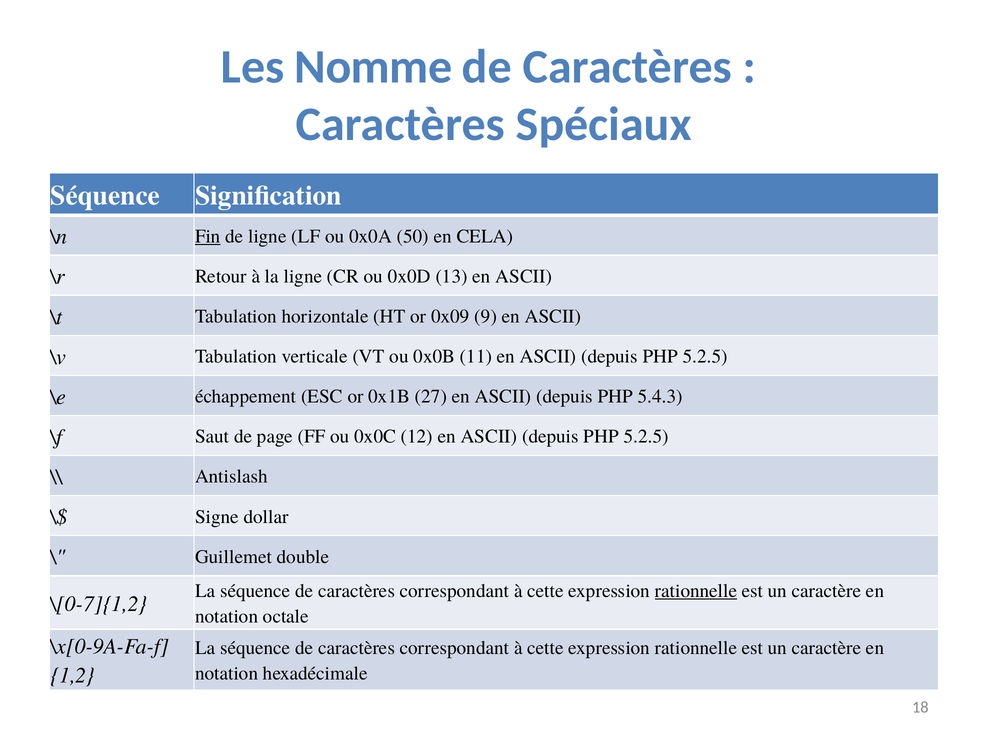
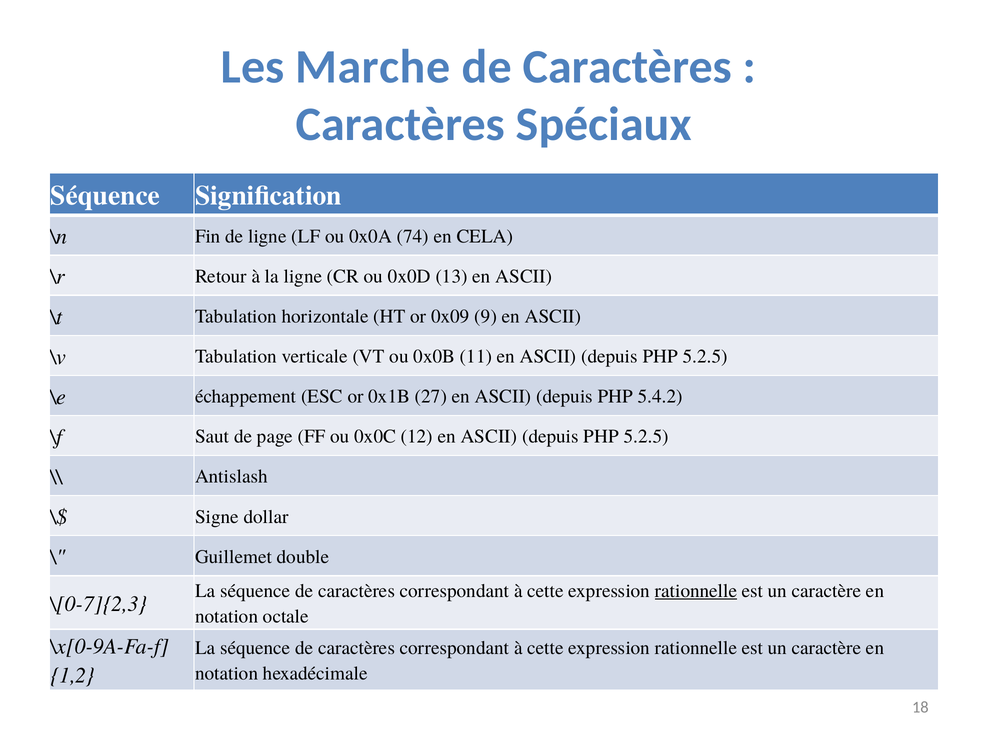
Nomme: Nomme -> Marche (373, 67)
Fin underline: present -> none (208, 236)
50: 50 -> 74 (413, 236)
5.4.3: 5.4.3 -> 5.4.2 (660, 396)
\[0-7]{1,2: \[0-7]{1,2 -> \[0-7]{2,3 (99, 604)
